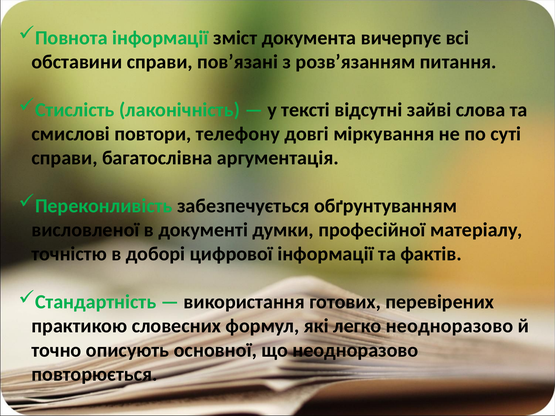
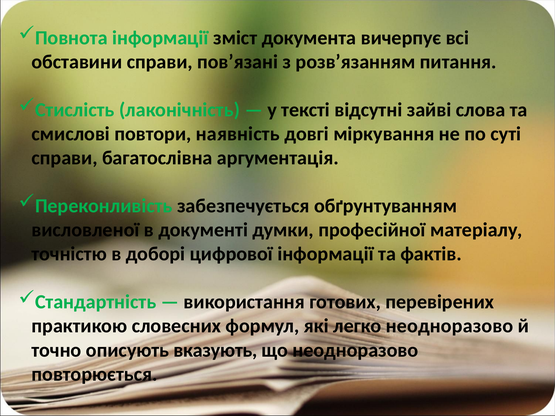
телефону: телефону -> наявність (238, 134)
основної: основної -> вказують (215, 350)
